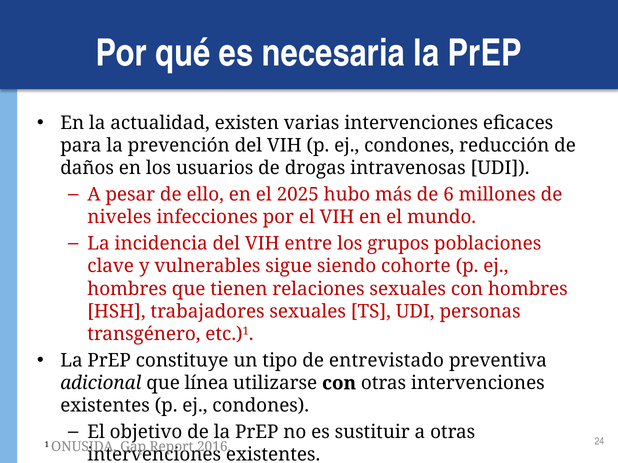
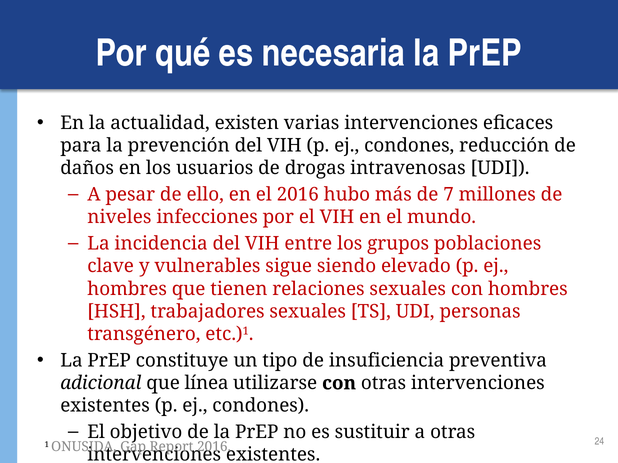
el 2025: 2025 -> 2016 (298, 195)
6: 6 -> 7 (449, 195)
cohorte: cohorte -> elevado (416, 266)
entrevistado: entrevistado -> insuficiencia (387, 361)
